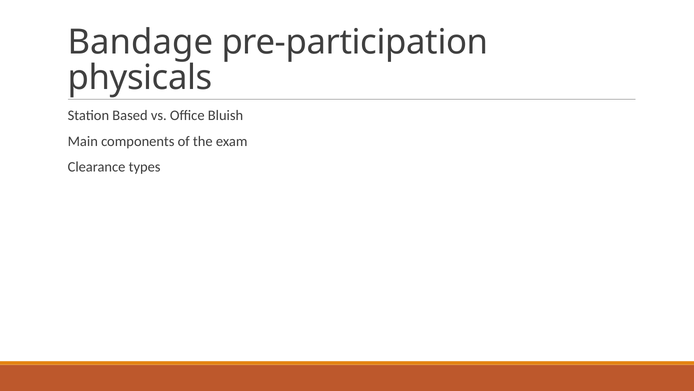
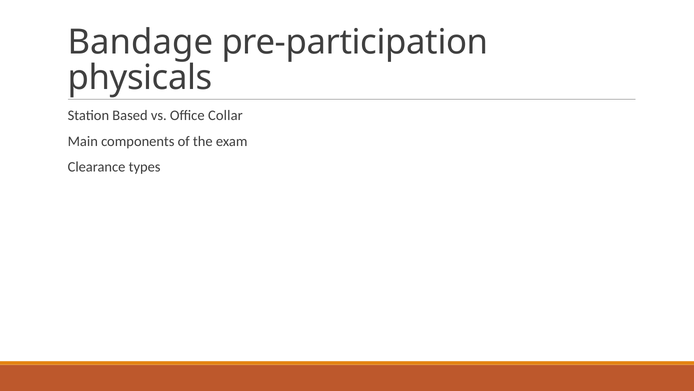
Bluish: Bluish -> Collar (225, 115)
